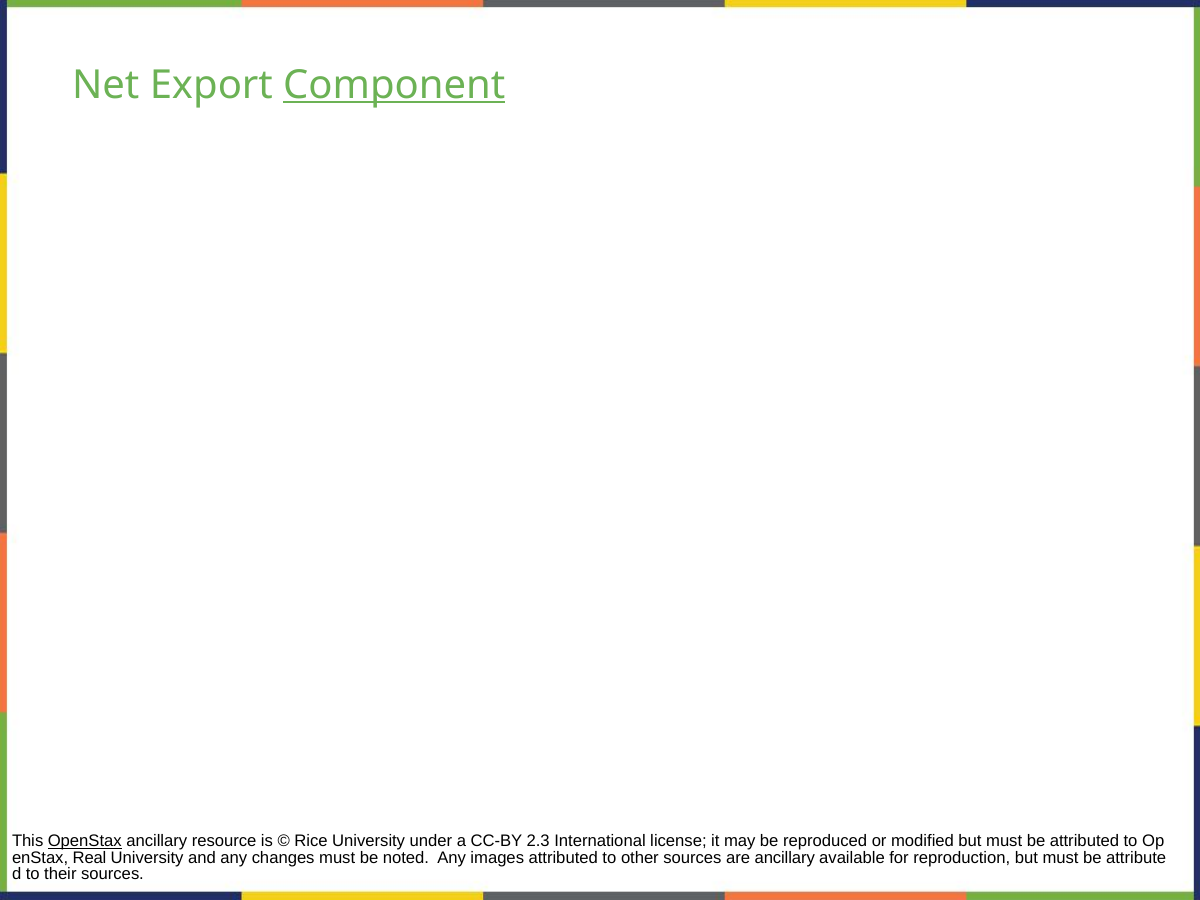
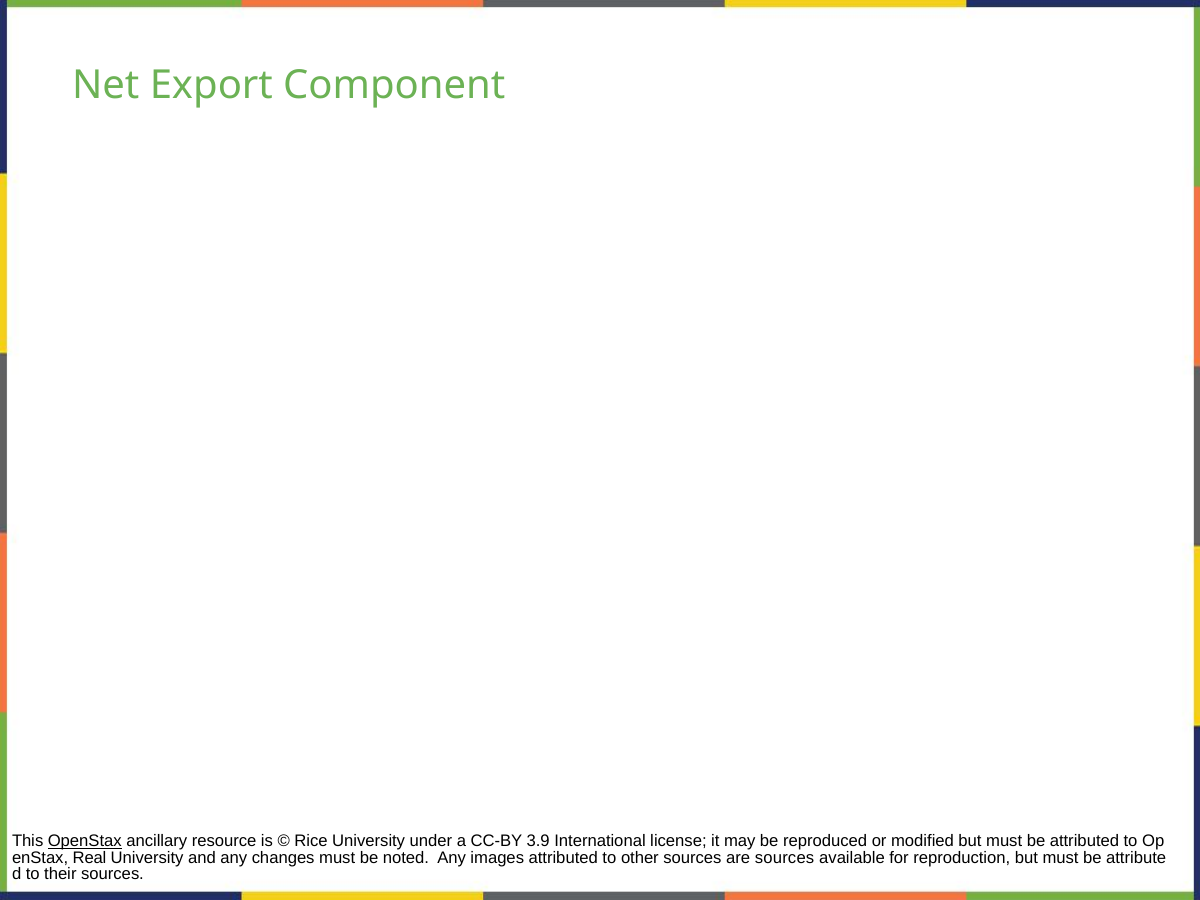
Component underline: present -> none (394, 85)
2.3: 2.3 -> 3.9 (538, 841)
are ancillary: ancillary -> sources (785, 858)
